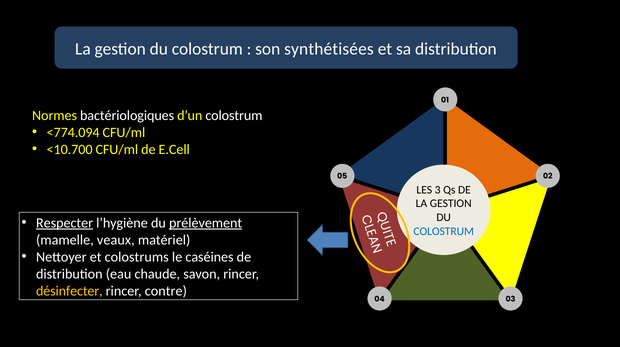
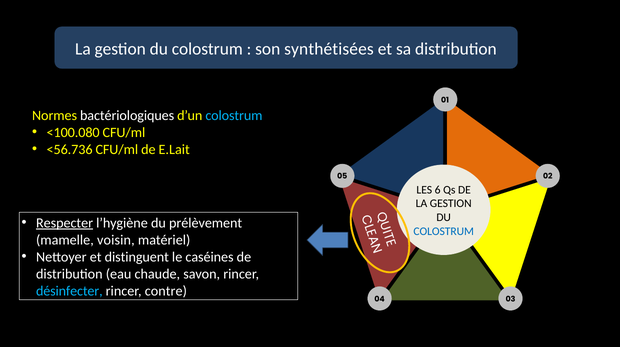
colostrum colour: white -> light blue (234, 115)
<774.094: <774.094 -> <100.080 (73, 132)
<10.700: <10.700 -> <56.736 (70, 149)
E.Cell: E.Cell -> E.Lait (174, 149)
3: 3 -> 6 (438, 189)
prélèvement underline: present -> none (206, 223)
veaux: veaux -> voisin (116, 240)
colostrums: colostrums -> distinguent (137, 257)
désinfecter colour: yellow -> light blue (69, 291)
